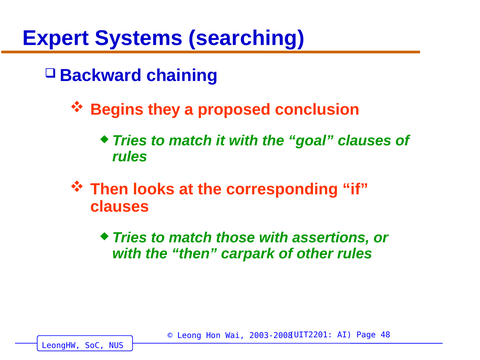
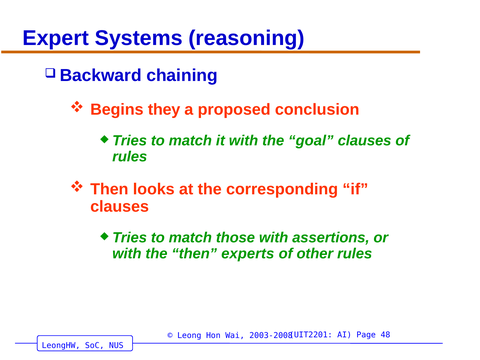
searching: searching -> reasoning (247, 38)
carpark: carpark -> experts (248, 254)
